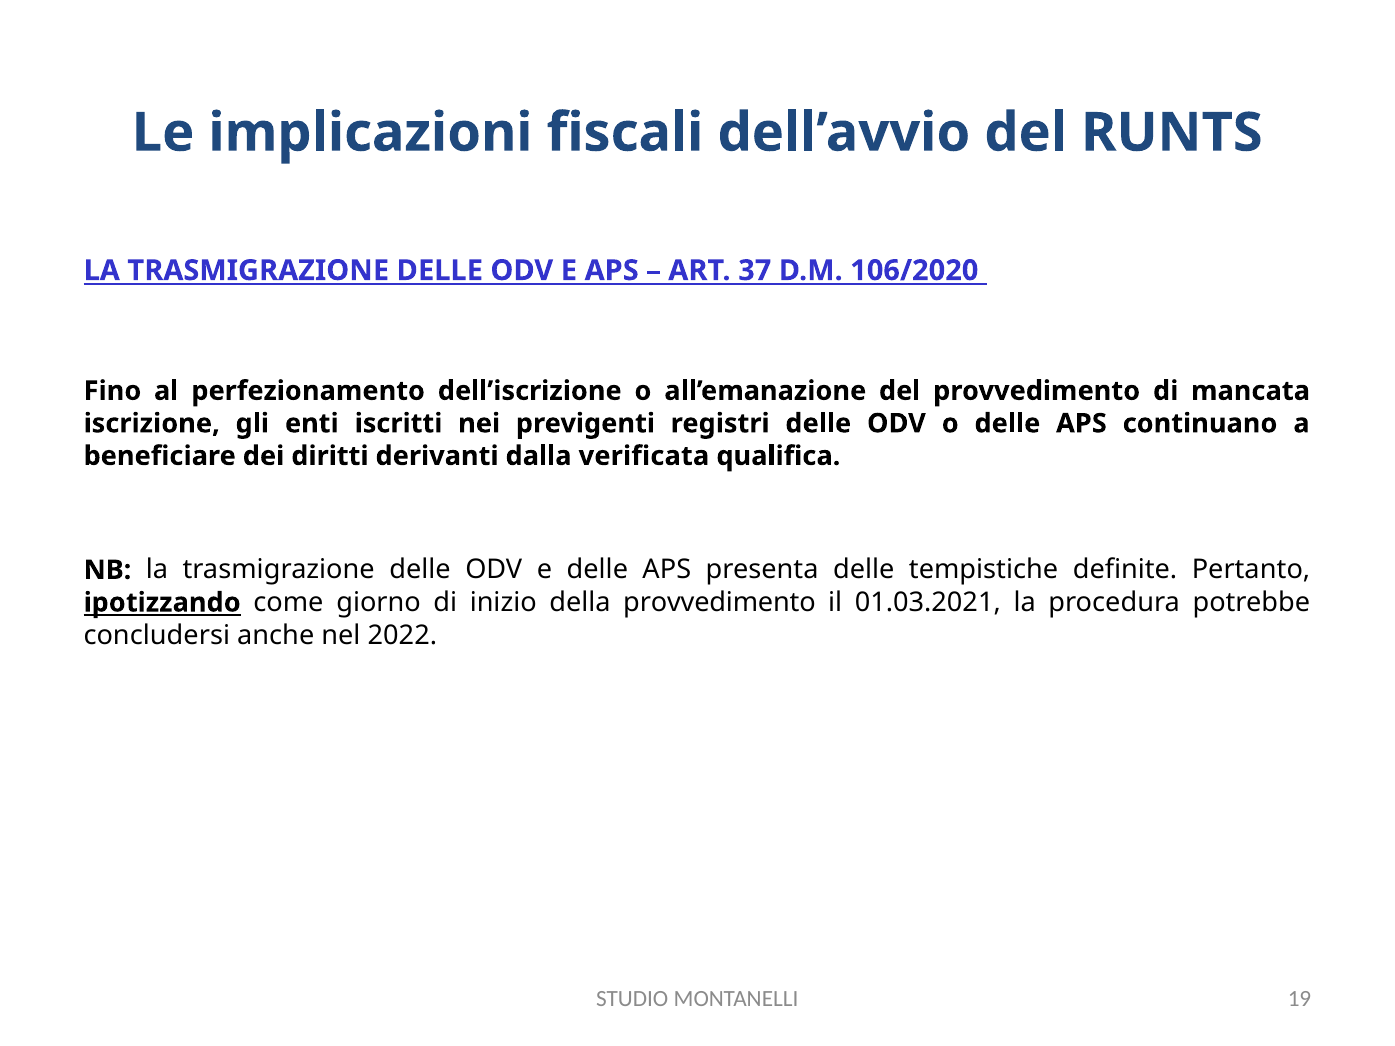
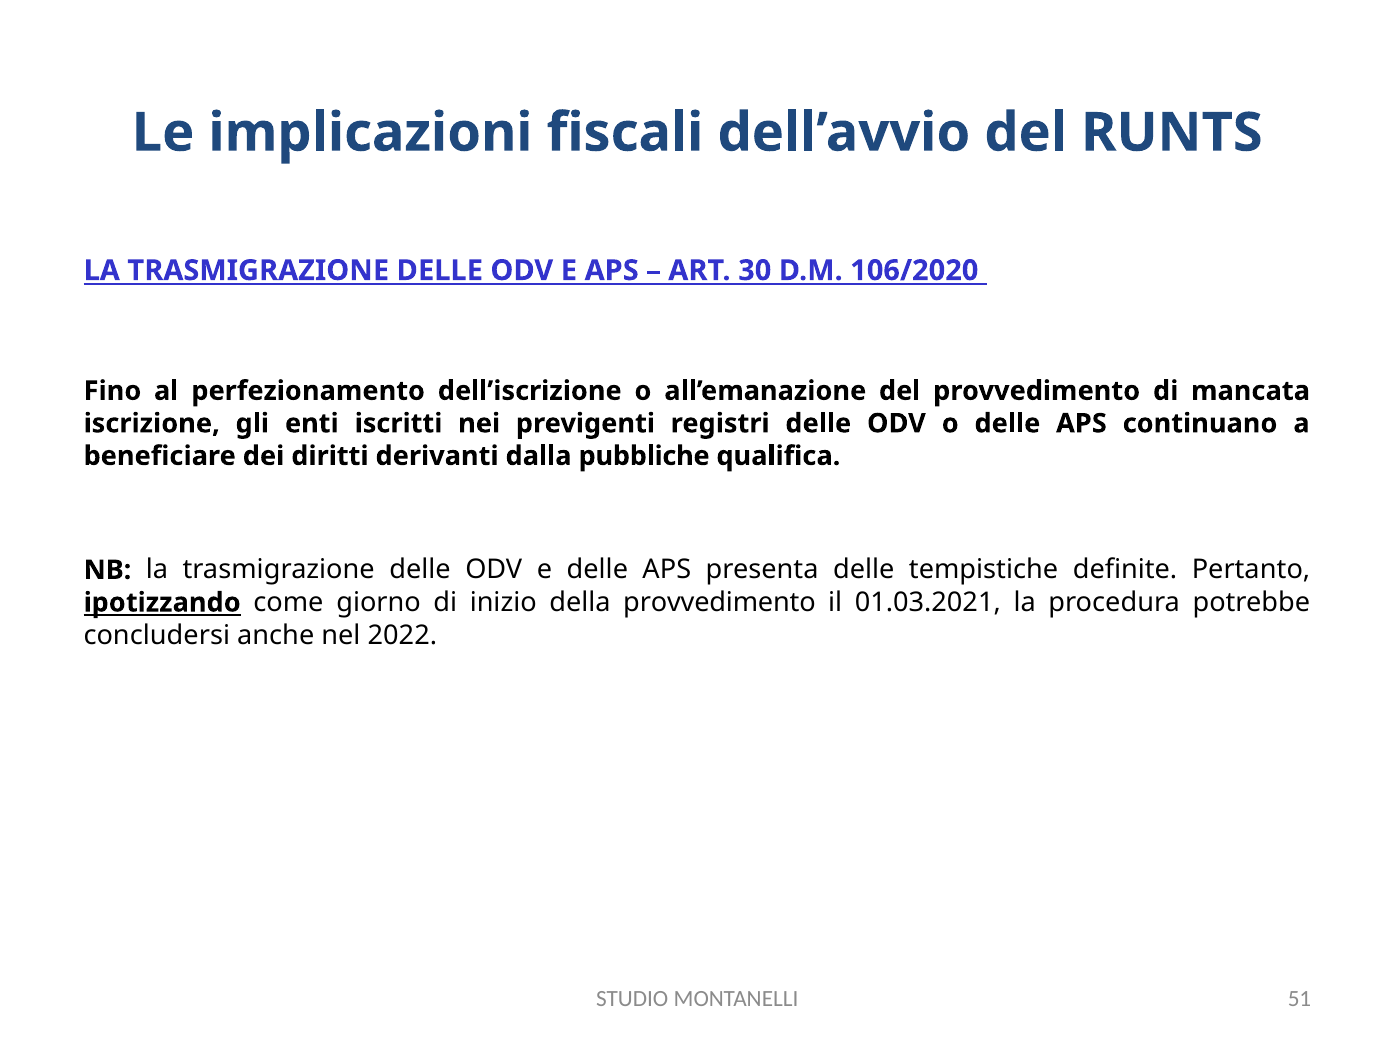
37: 37 -> 30 (755, 271)
verificata: verificata -> pubbliche (644, 456)
19: 19 -> 51 (1300, 999)
